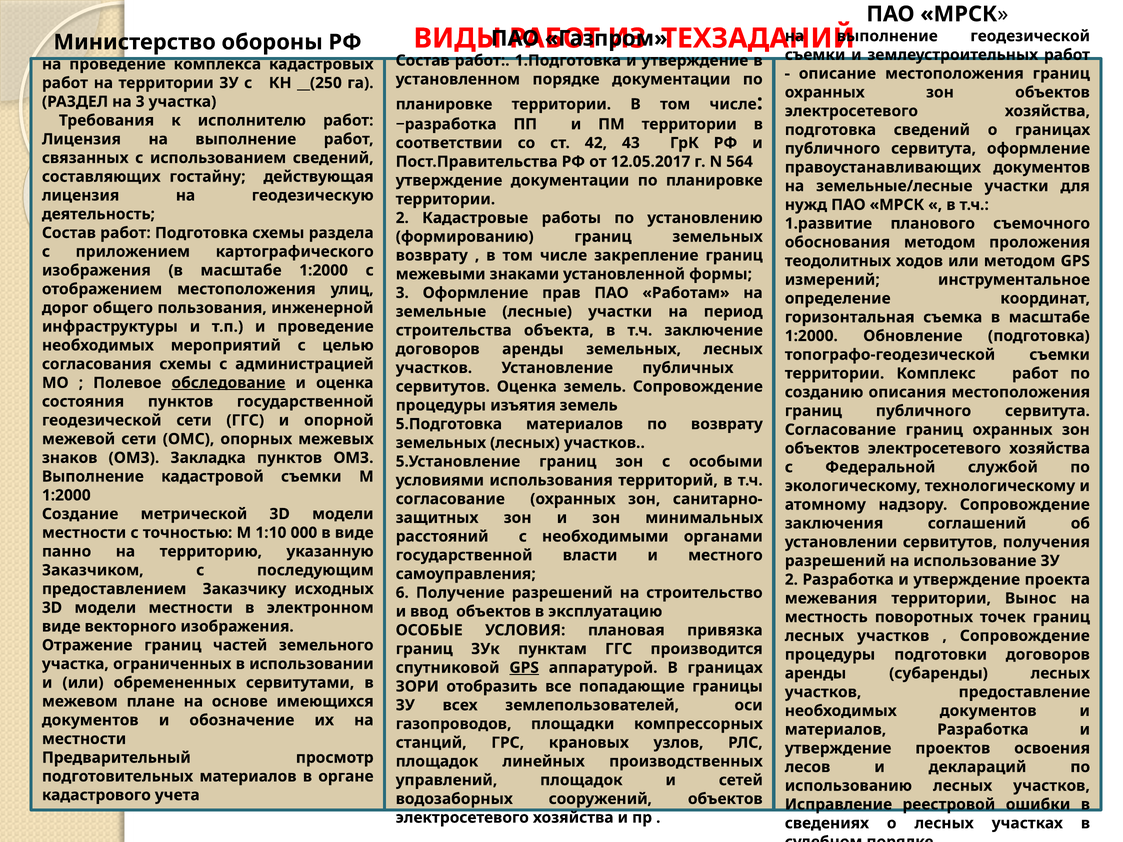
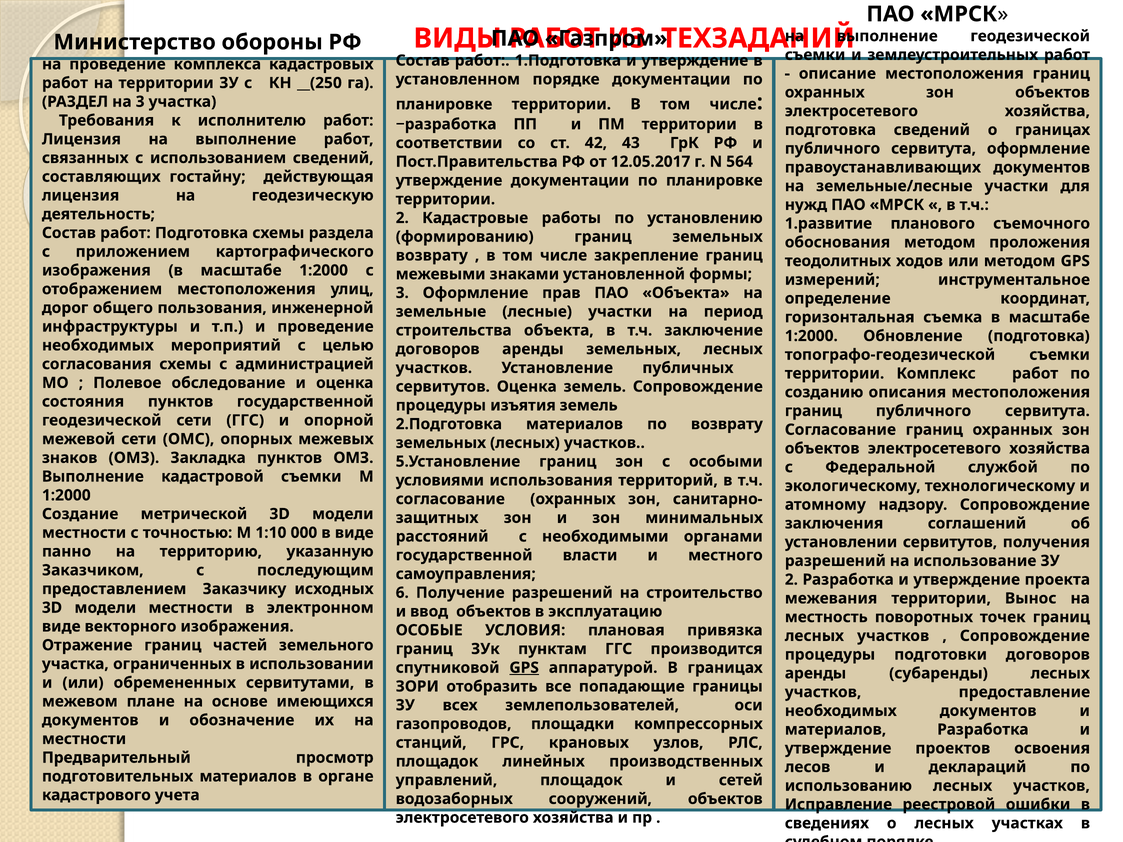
ПАО Работам: Работам -> Объекта (686, 293)
обследование underline: present -> none (228, 383)
5.Подготовка: 5.Подготовка -> 2.Подготовка (449, 424)
